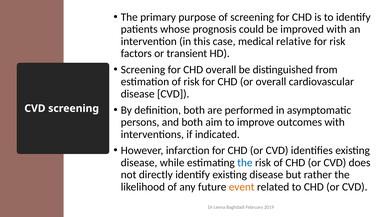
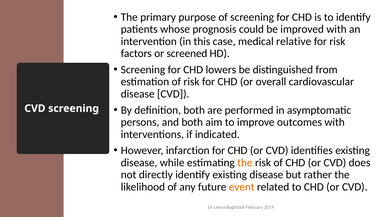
transient: transient -> screened (187, 53)
CHD overall: overall -> lowers (221, 69)
the colour: blue -> orange (245, 162)
